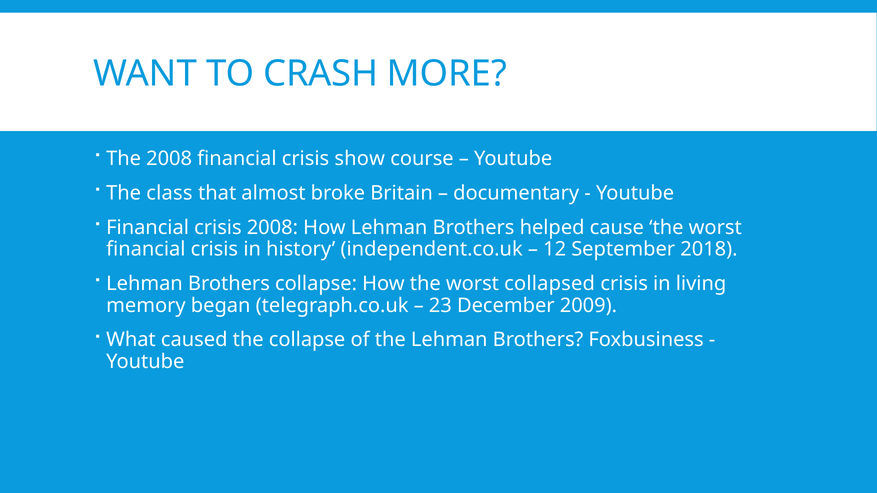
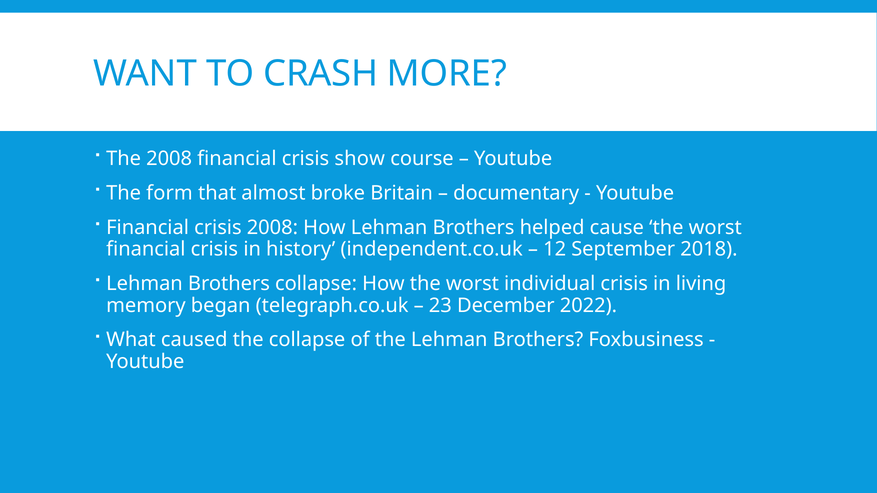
class: class -> form (169, 193)
collapsed: collapsed -> individual (550, 284)
2009: 2009 -> 2022 (588, 306)
